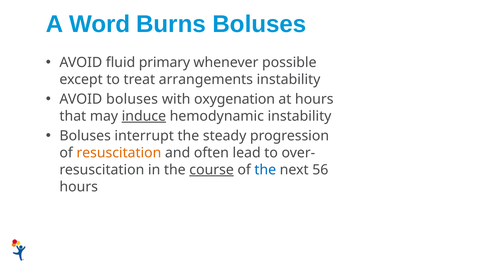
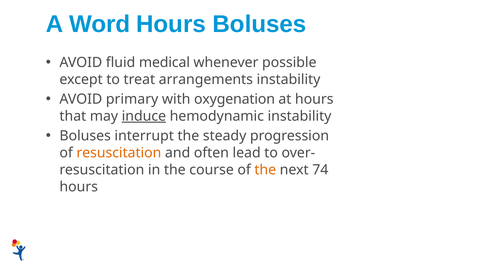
Word Burns: Burns -> Hours (171, 24)
primary: primary -> medical (164, 62)
AVOID boluses: boluses -> primary (132, 99)
course underline: present -> none (212, 170)
the colour: blue -> orange (265, 170)
56: 56 -> 74 (320, 170)
